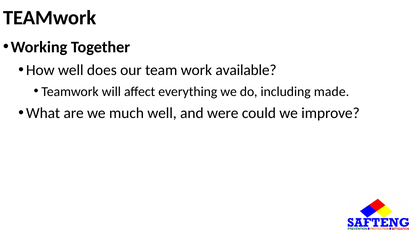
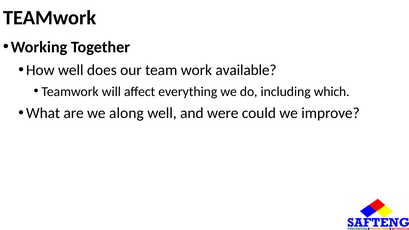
made: made -> which (332, 92)
much: much -> along (126, 113)
